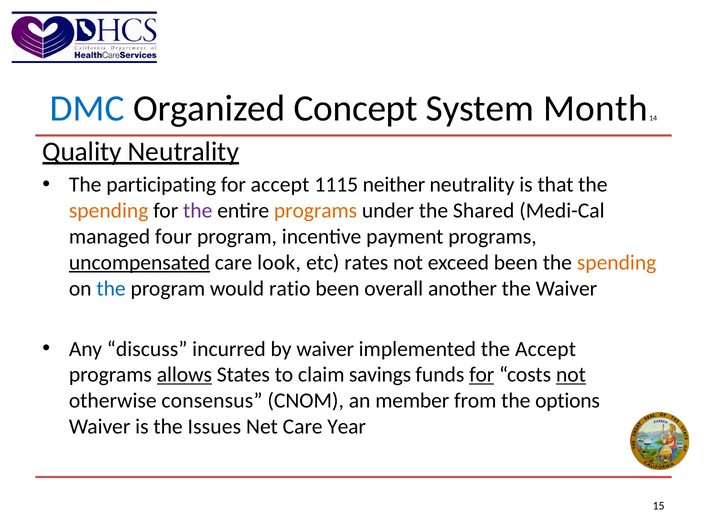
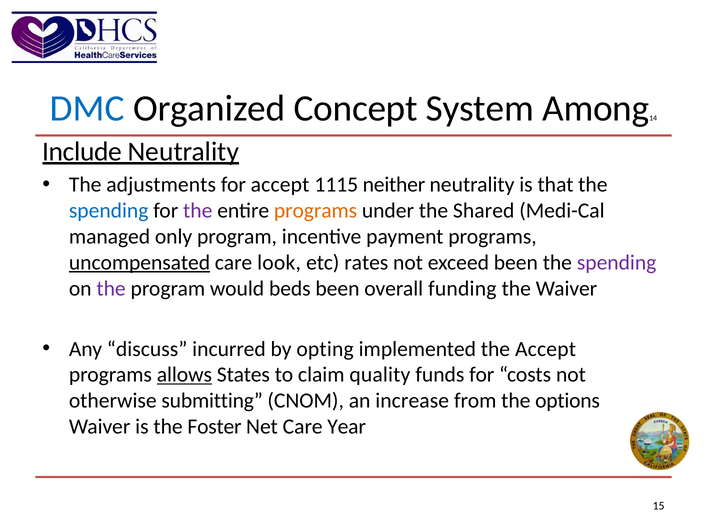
Month: Month -> Among (596, 109)
Quality: Quality -> Include (82, 152)
participating: participating -> adjustments (161, 185)
spending colour: orange -> blue (109, 211)
four: four -> only (174, 237)
spending colour: orange -> purple (617, 263)
the colour: blue -> purple (111, 289)
ratio: ratio -> beds (290, 289)
another: another -> funding (462, 289)
by waiver: waiver -> opting (325, 349)
savings: savings -> quality (380, 375)
for underline: present -> none (482, 375)
not underline: present -> none (571, 375)
consensus: consensus -> submitting (212, 401)
member: member -> increase (412, 401)
Issues: Issues -> Foster (215, 427)
